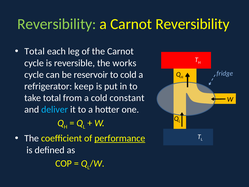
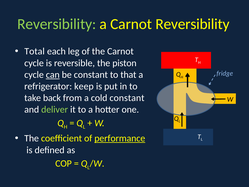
works: works -> piston (124, 63)
can underline: none -> present (53, 75)
be reservoir: reservoir -> constant (91, 75)
to cold: cold -> that (128, 75)
take total: total -> back (52, 98)
deliver colour: light blue -> light green (55, 109)
